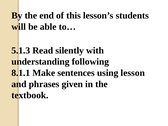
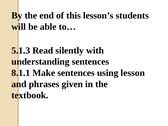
understanding following: following -> sentences (90, 62)
